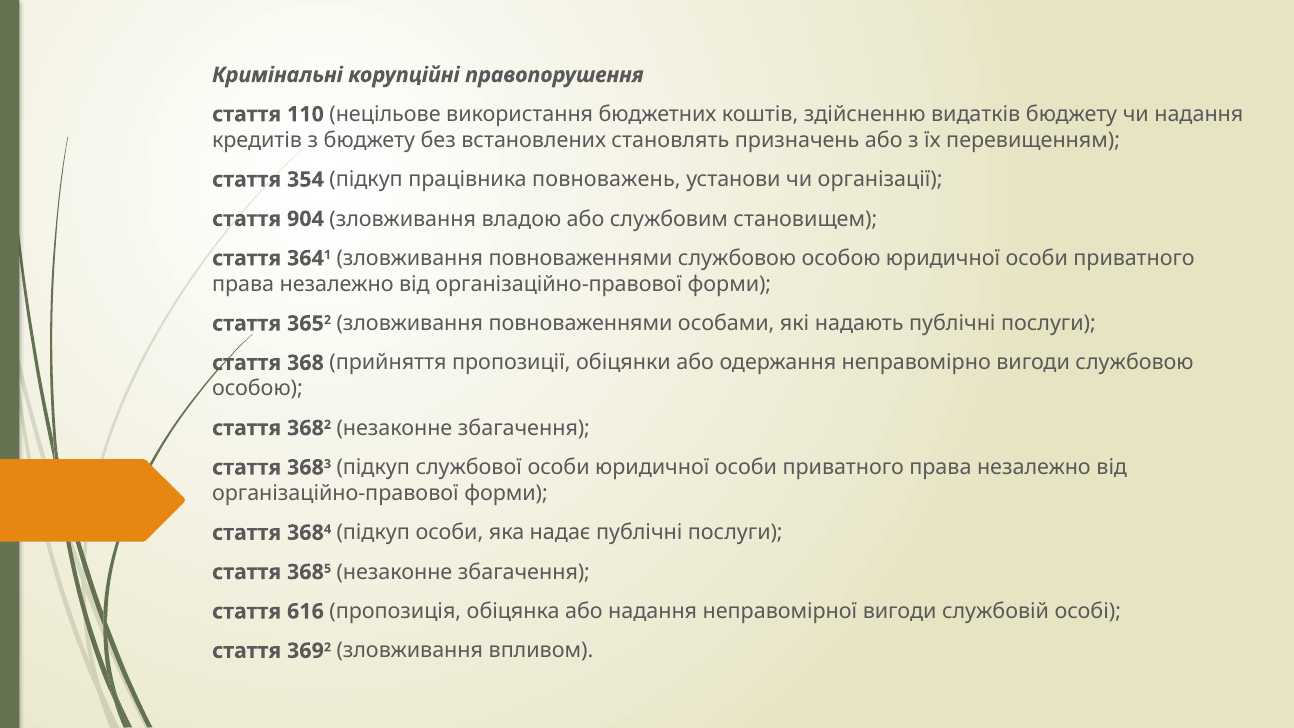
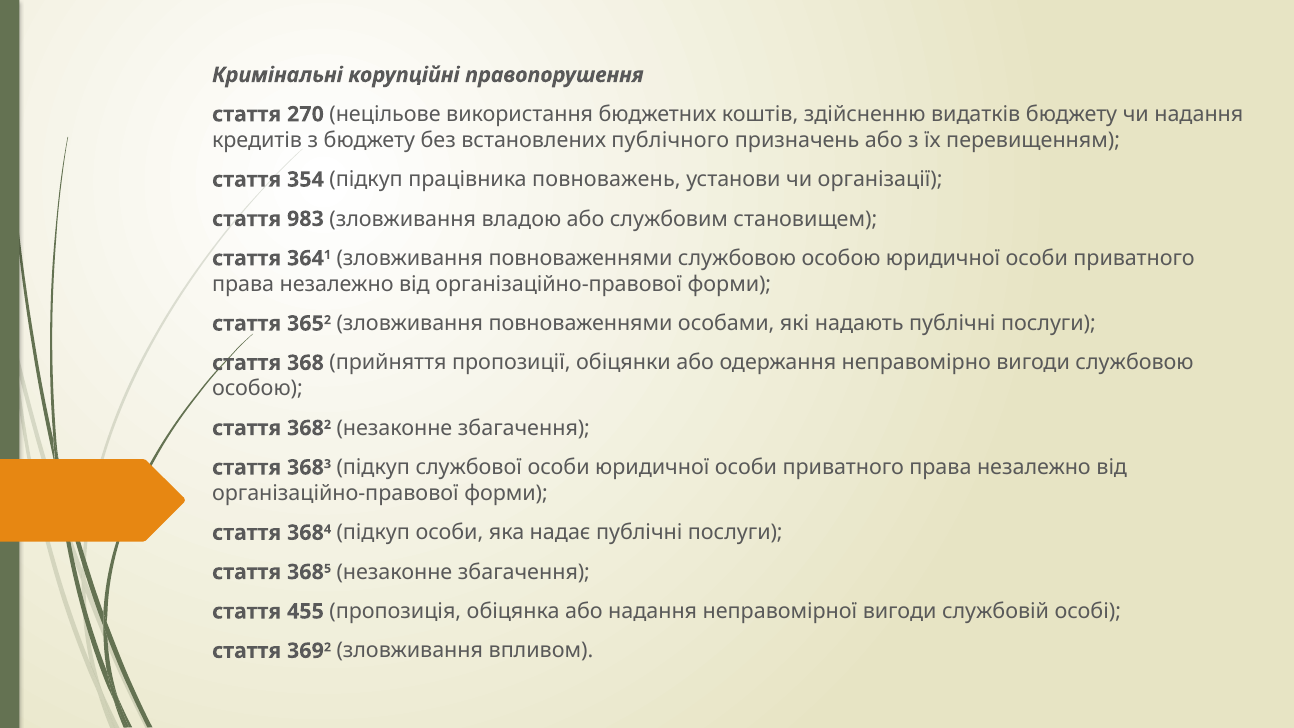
110: 110 -> 270 (305, 114)
становлять: становлять -> публічного (670, 140)
904: 904 -> 983 (305, 219)
616: 616 -> 455 (305, 611)
